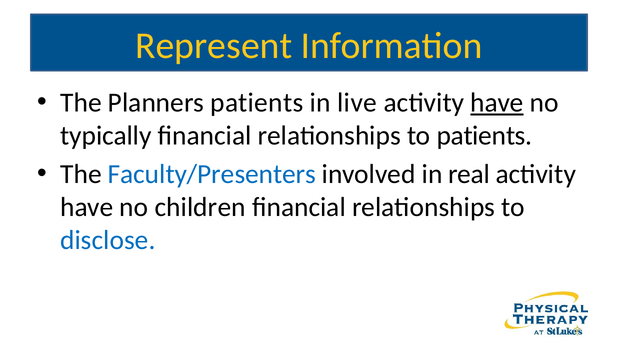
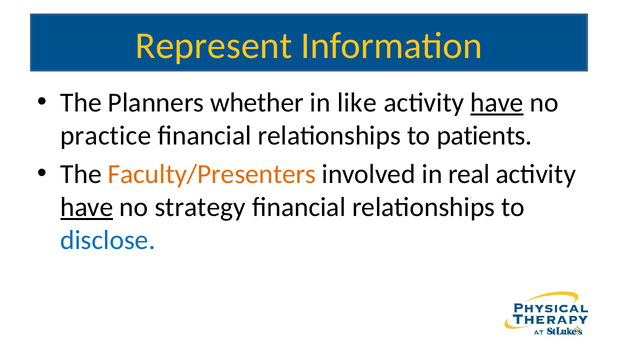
Planners patients: patients -> whether (257, 103)
live: live -> like (357, 103)
typically: typically -> practice (106, 136)
Faculty/Presenters colour: blue -> orange (212, 174)
have underline: none -> present (87, 207)
children: children -> strategy (200, 207)
